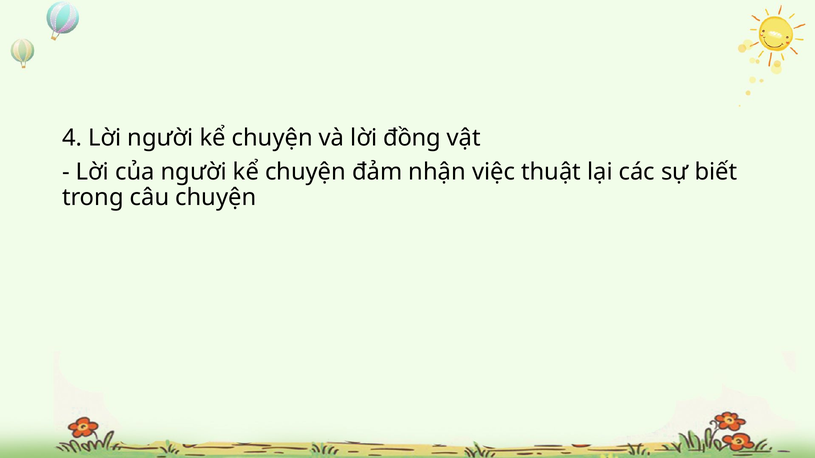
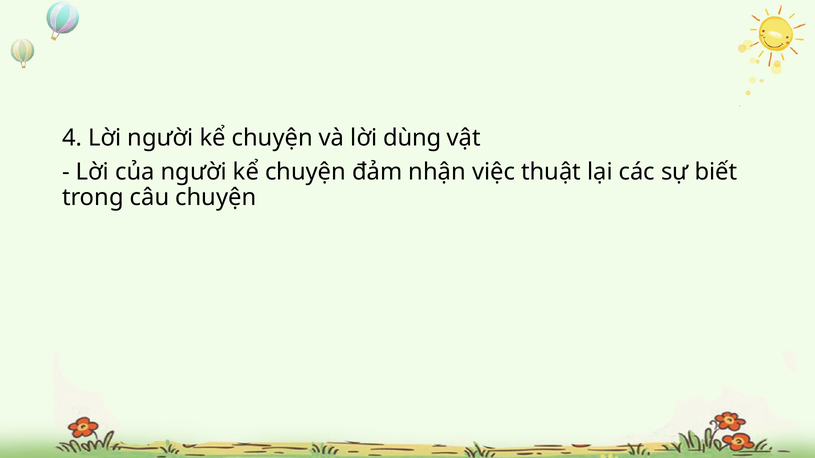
đồng: đồng -> dùng (412, 138)
